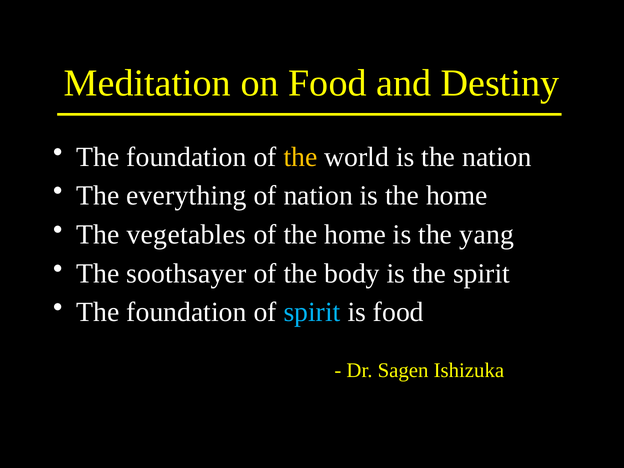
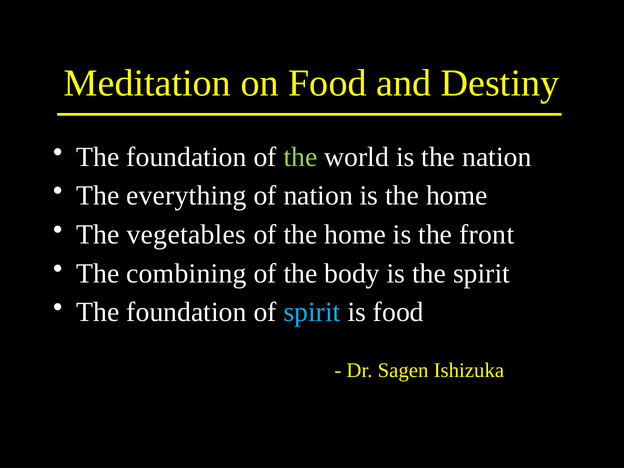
the colour: yellow -> light green (300, 157)
yang: yang -> front (487, 235)
soothsayer: soothsayer -> combining (186, 273)
